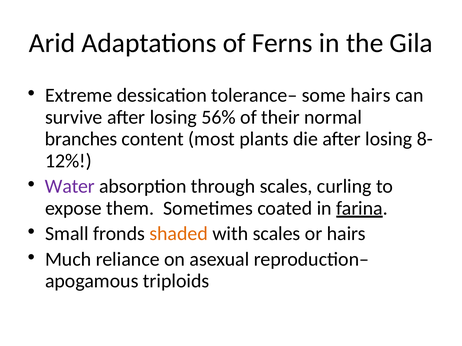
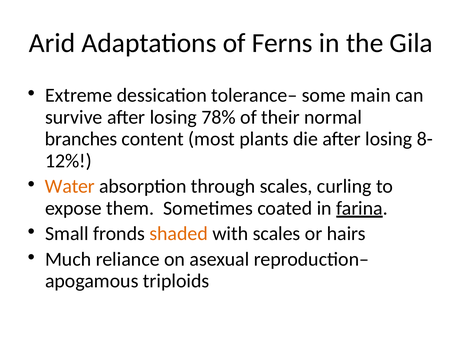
some hairs: hairs -> main (371, 96)
56%: 56% -> 78% (219, 117)
Water colour: purple -> orange (70, 187)
